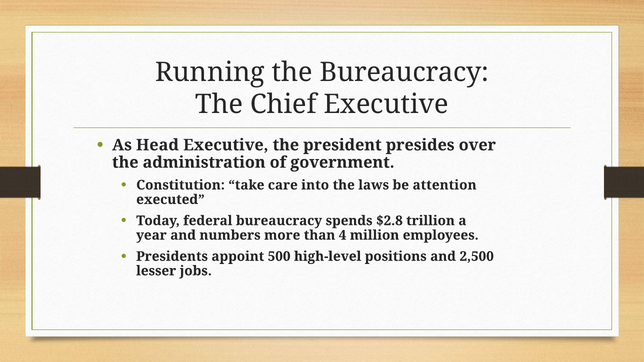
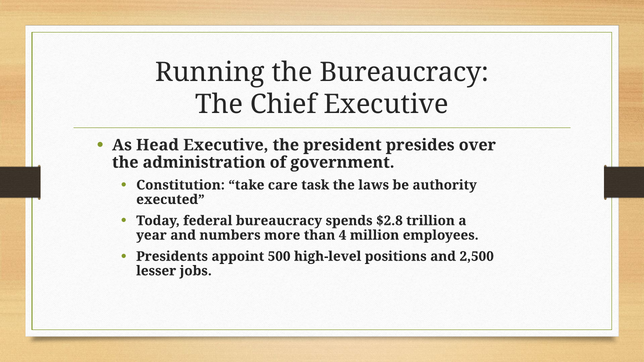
into: into -> task (315, 185)
attention: attention -> authority (445, 185)
